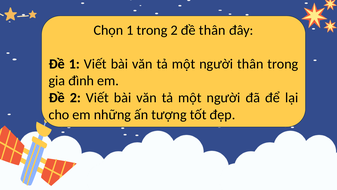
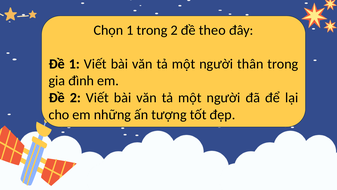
đề thân: thân -> theo (212, 30)
